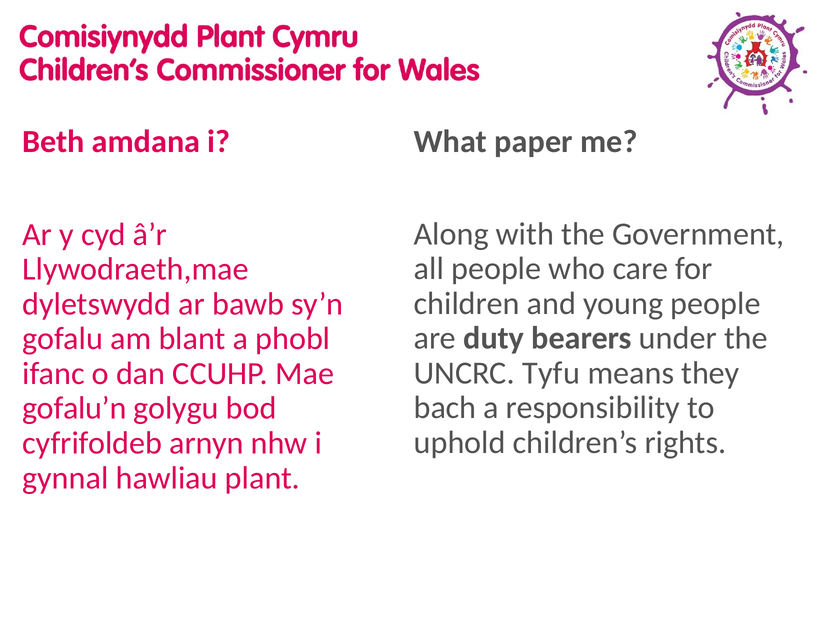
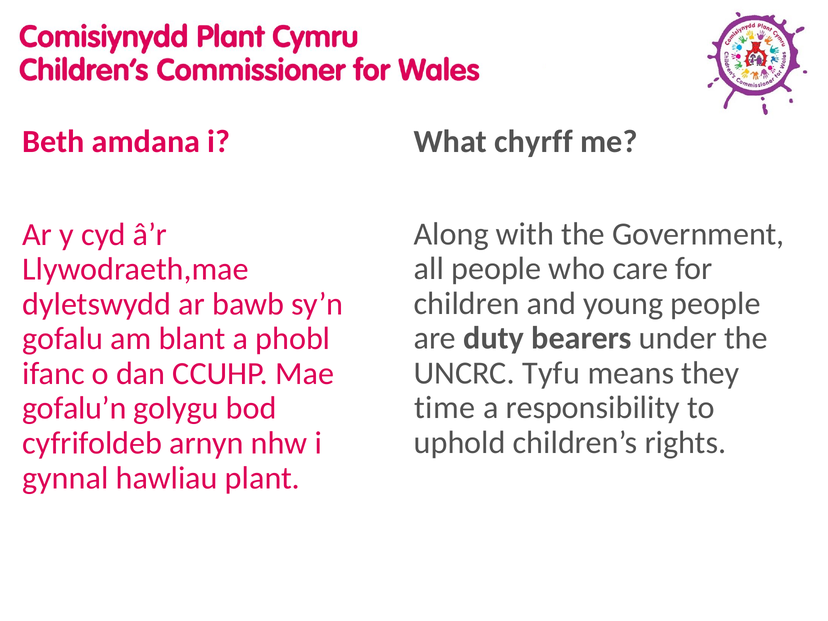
paper: paper -> chyrff (534, 142)
bach: bach -> time (445, 408)
